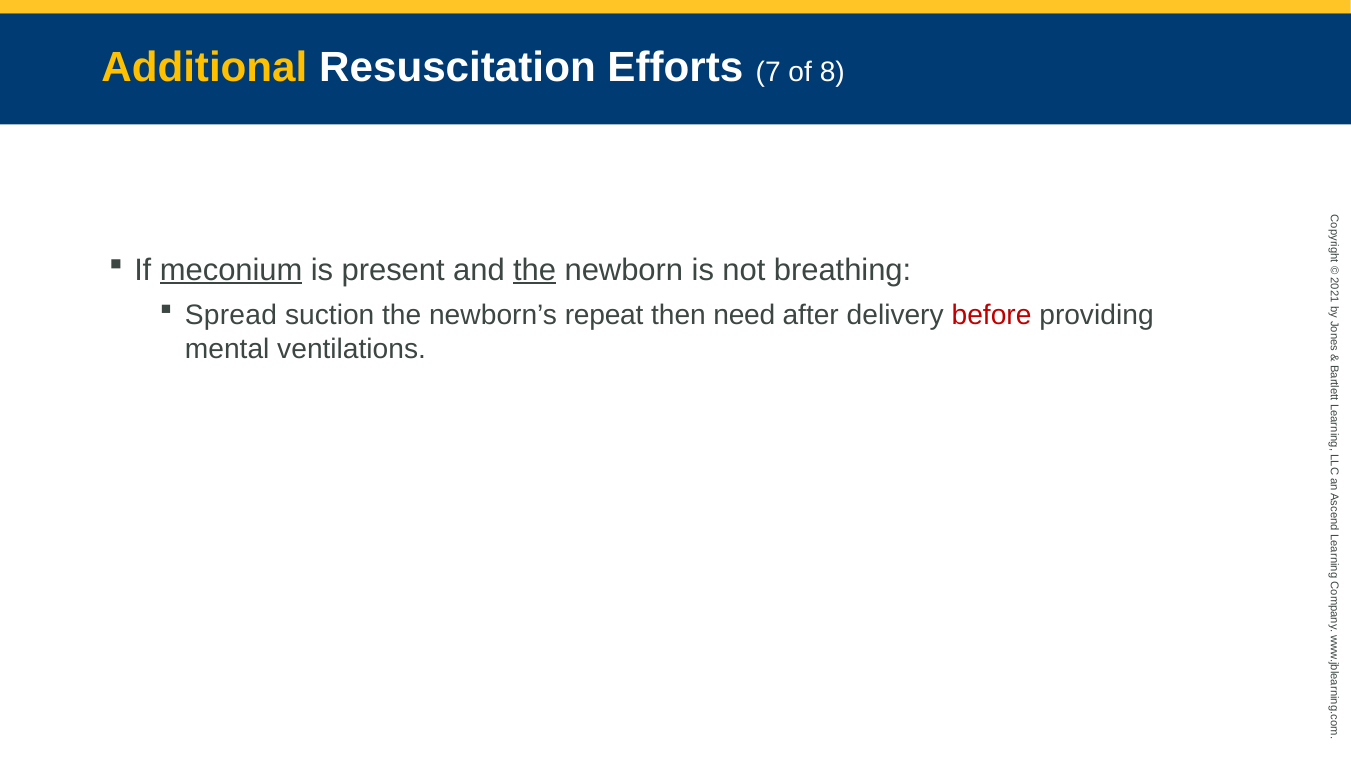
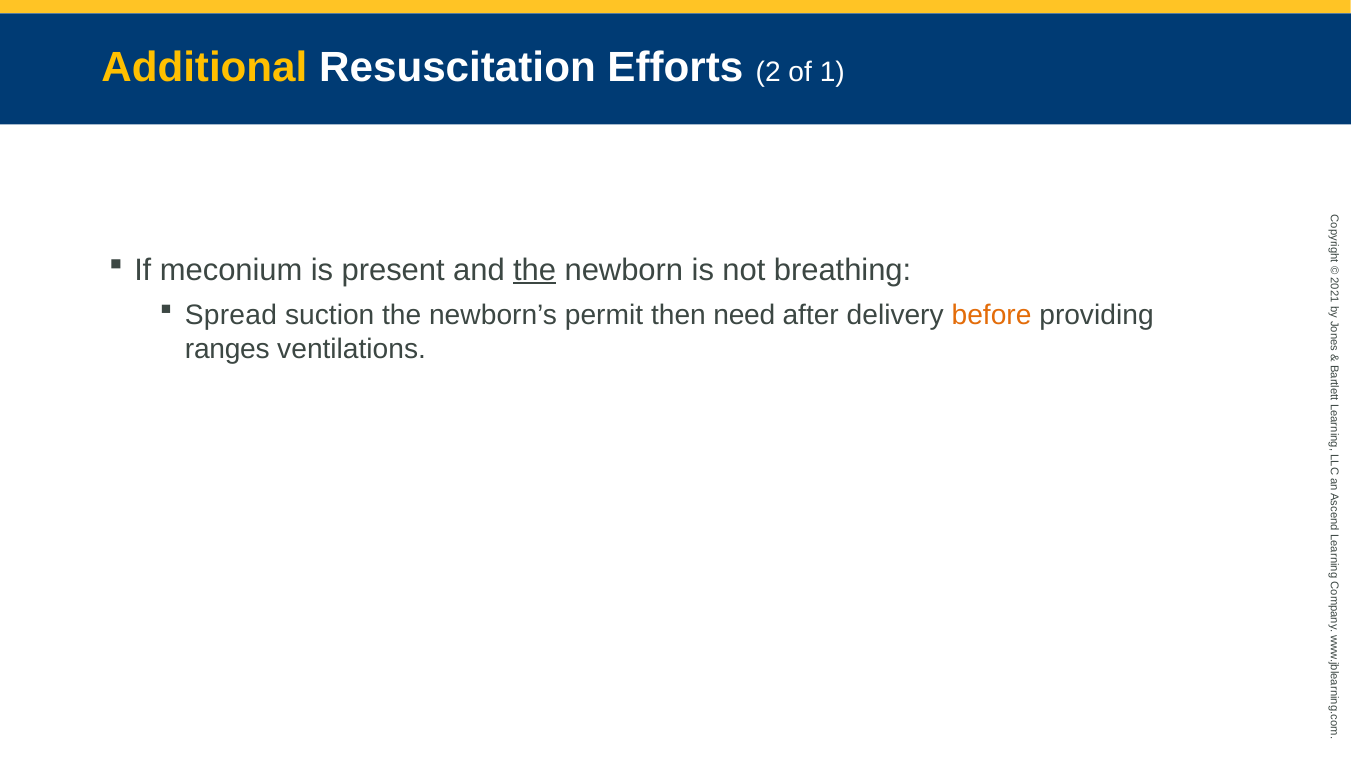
Efforts 7: 7 -> 2 (768, 73)
of 8: 8 -> 1 (832, 73)
meconium underline: present -> none (231, 270)
repeat: repeat -> permit (604, 315)
before colour: red -> orange (992, 315)
mental: mental -> ranges (227, 349)
